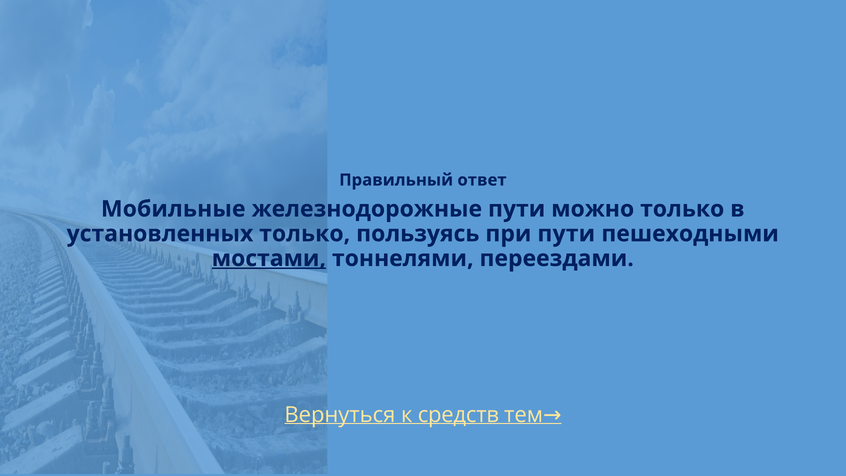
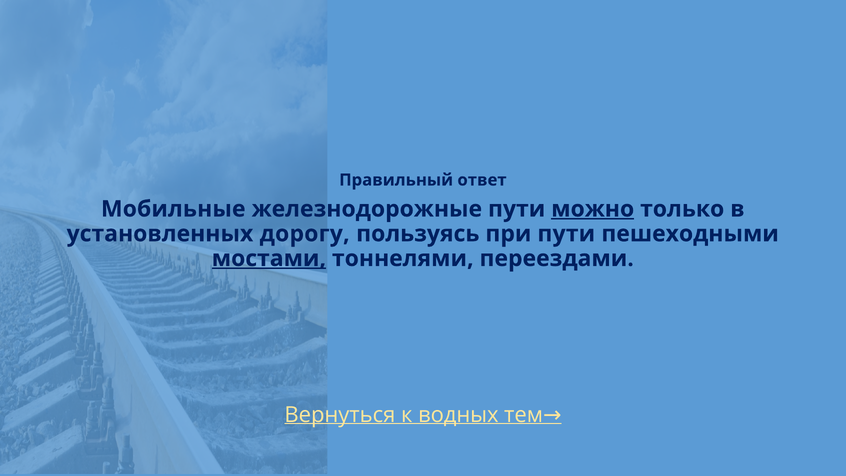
можно underline: none -> present (593, 209)
установленных только: только -> дорогу (305, 234)
средств: средств -> водных (458, 415)
